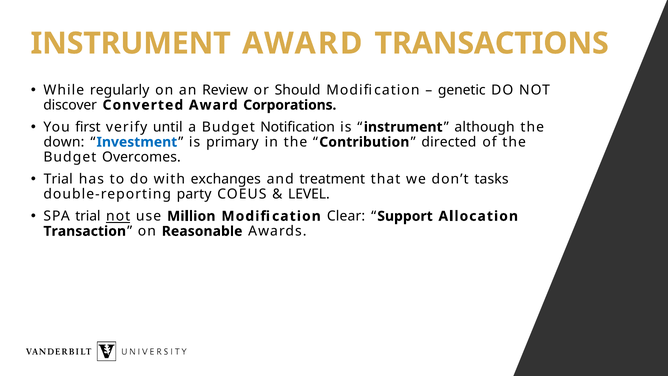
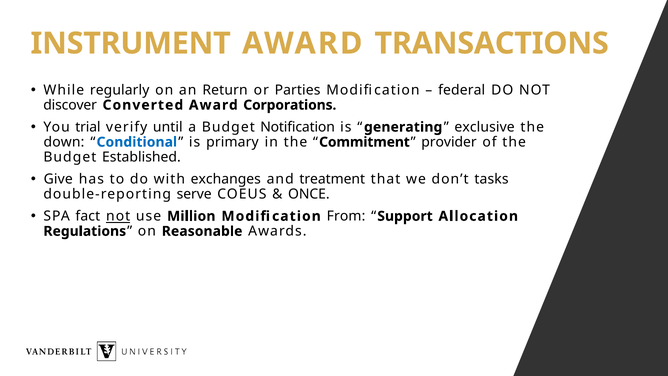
Review: Review -> Return (225, 90)
Should: Should -> Parties (298, 90)
genetic: genetic -> federal (462, 90)
first: first -> trial (88, 127)
instrument: instrument -> generating (403, 127)
although: although -> exclusive (485, 127)
Investment: Investment -> Conditional (137, 142)
Contribution: Contribution -> Commitment (364, 142)
directed: directed -> provider (449, 142)
Overcomes: Overcomes -> Established (141, 157)
Trial: Trial -> Give (58, 179)
party: party -> serve (194, 194)
LEVEL: LEVEL -> ONCE (309, 194)
SPA trial: trial -> fact (88, 216)
Clear: Clear -> From (346, 216)
Transaction: Transaction -> Regulations (85, 231)
